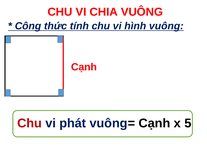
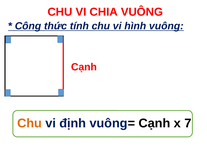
Chu colour: red -> orange (30, 124)
phát: phát -> định (73, 124)
5: 5 -> 7 (188, 124)
